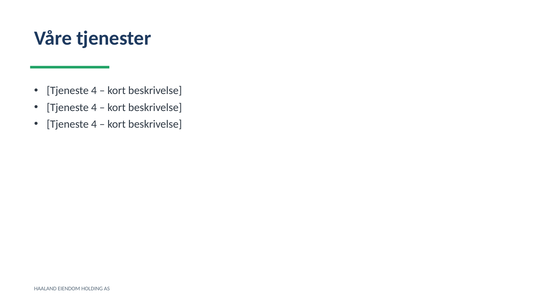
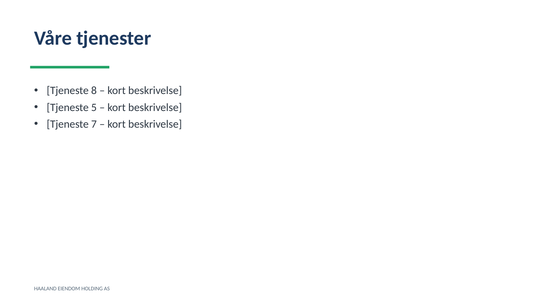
4: 4 -> 8 (94, 91)
4: 4 -> 5 (94, 108)
4: 4 -> 7 (94, 124)
